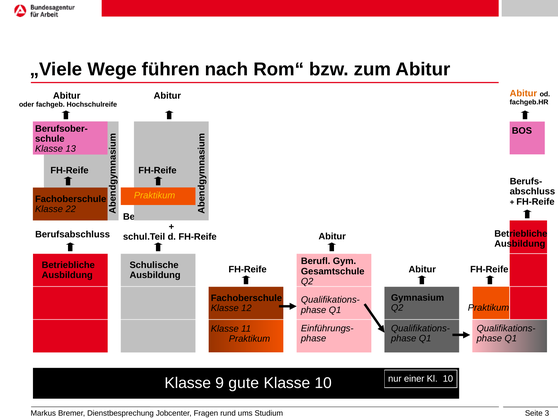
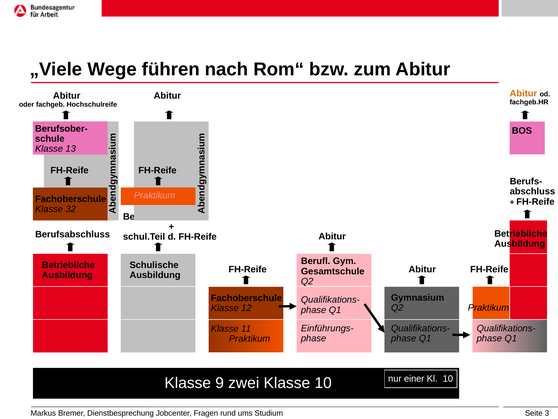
Praktikum colour: yellow -> pink (155, 195)
22: 22 -> 32 (71, 209)
gute: gute -> zwei (244, 383)
